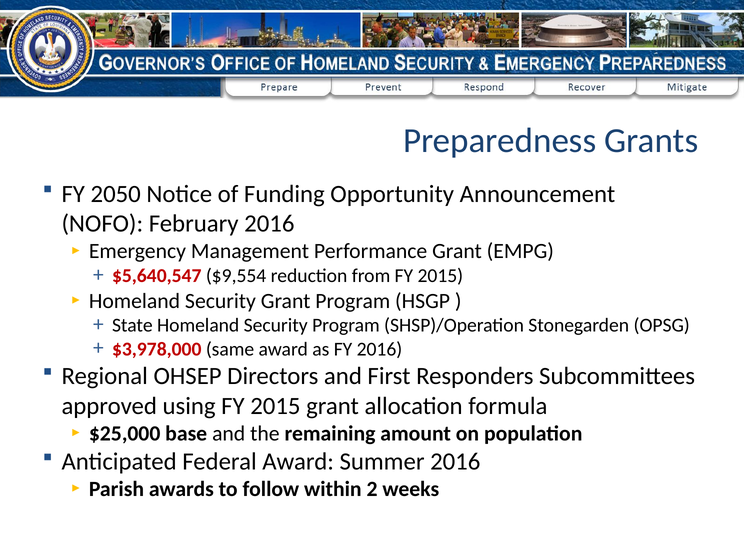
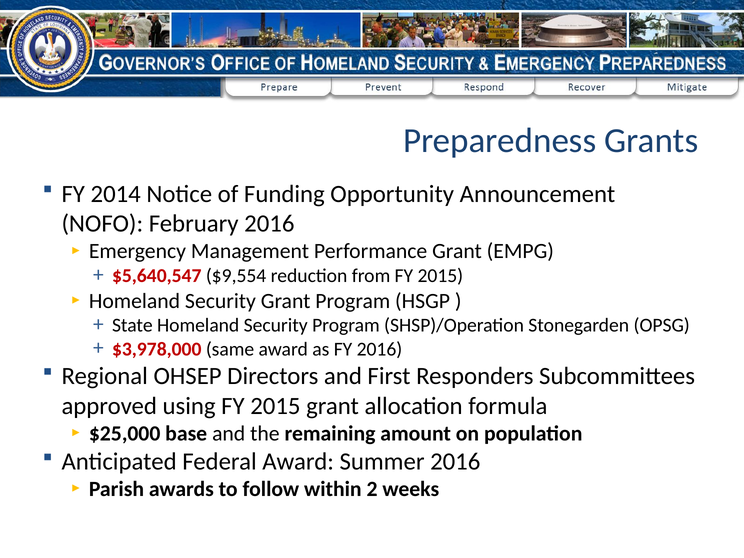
2050: 2050 -> 2014 (116, 194)
